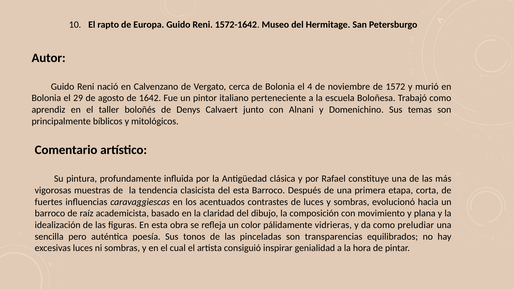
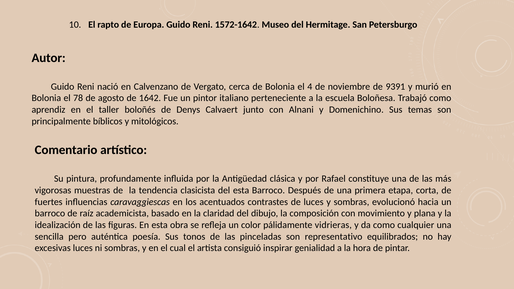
1572: 1572 -> 9391 (395, 87)
29: 29 -> 78 (78, 98)
preludiar: preludiar -> cualquier (416, 225)
transparencias: transparencias -> representativo (334, 237)
